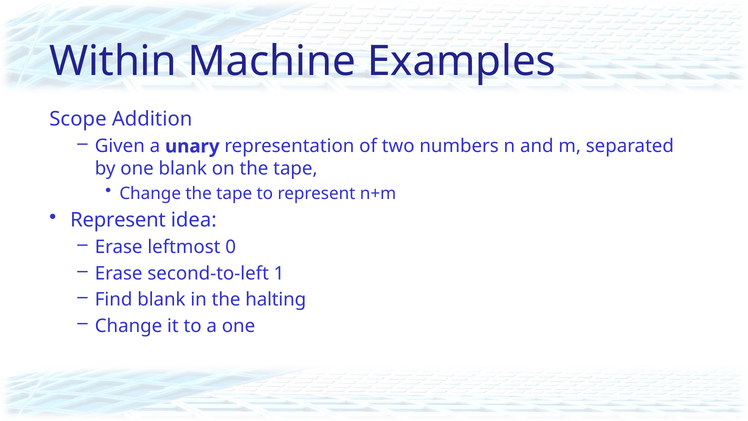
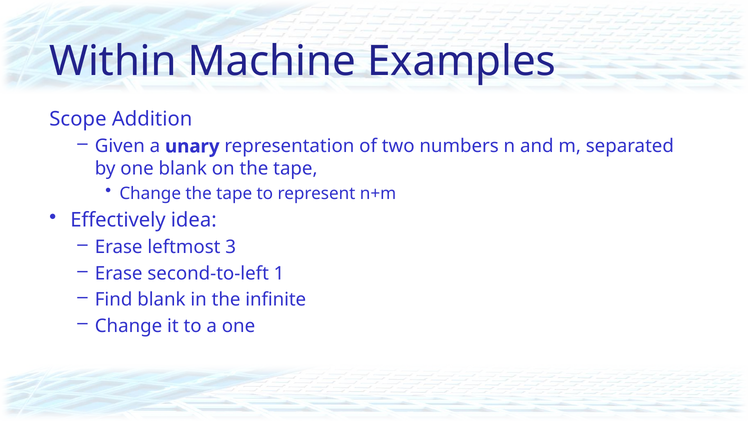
Represent: Represent -> Effectively (118, 220)
0: 0 -> 3 (231, 247)
halting: halting -> infinite (276, 300)
